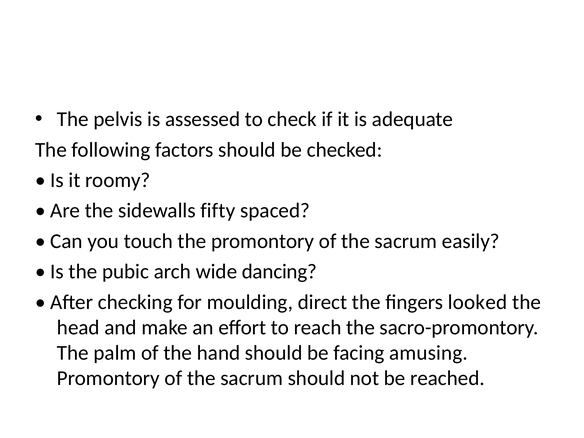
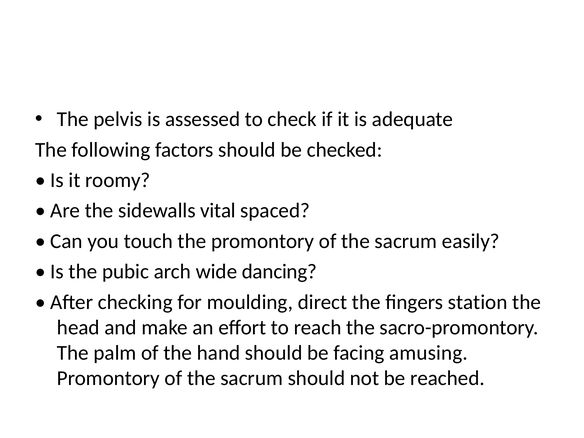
fifty: fifty -> vital (218, 211)
looked: looked -> station (478, 302)
